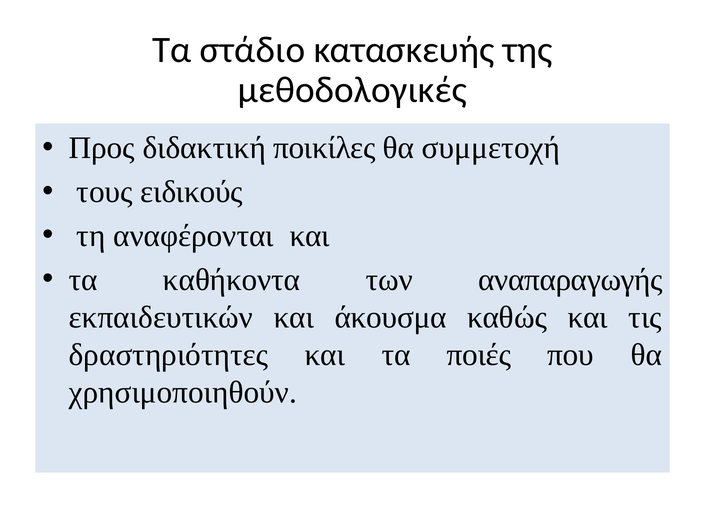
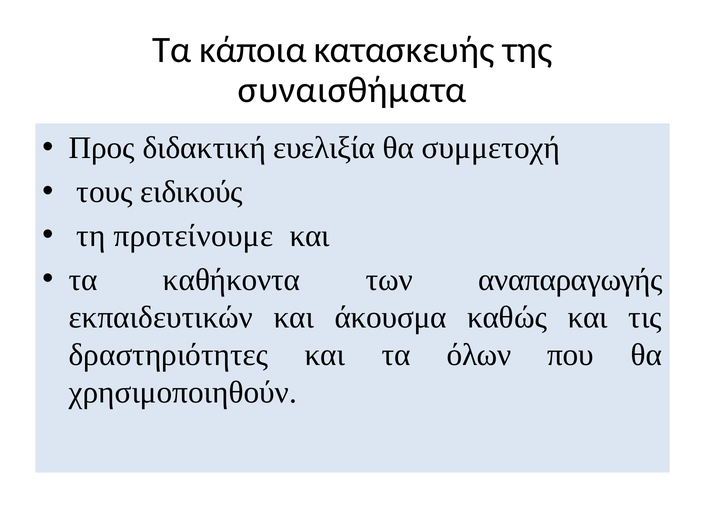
στάδιο: στάδιο -> κάποια (253, 50)
μεθοδολογικές: μεθοδολογικές -> συναισθήματα (352, 90)
ποικίλες: ποικίλες -> ευελιξία (324, 148)
αναφέρονται: αναφέρονται -> προτείνουμε (193, 236)
ποιές: ποιές -> όλων (479, 355)
